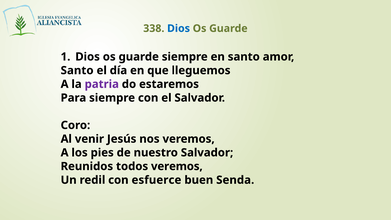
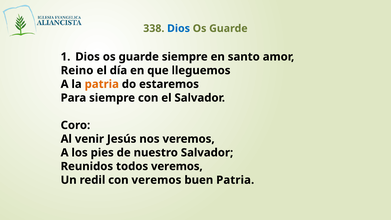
Santo: Santo -> Reino (77, 70)
patria colour: purple -> orange (102, 84)
con esfuerce: esfuerce -> veremos (156, 180)
buen Senda: Senda -> Patria (235, 180)
